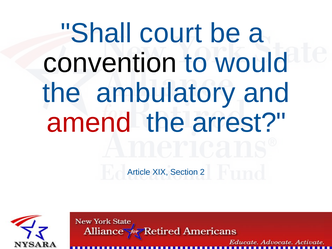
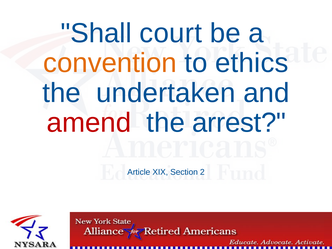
convention colour: black -> orange (110, 63)
would: would -> ethics (252, 63)
ambulatory: ambulatory -> undertaken (166, 93)
